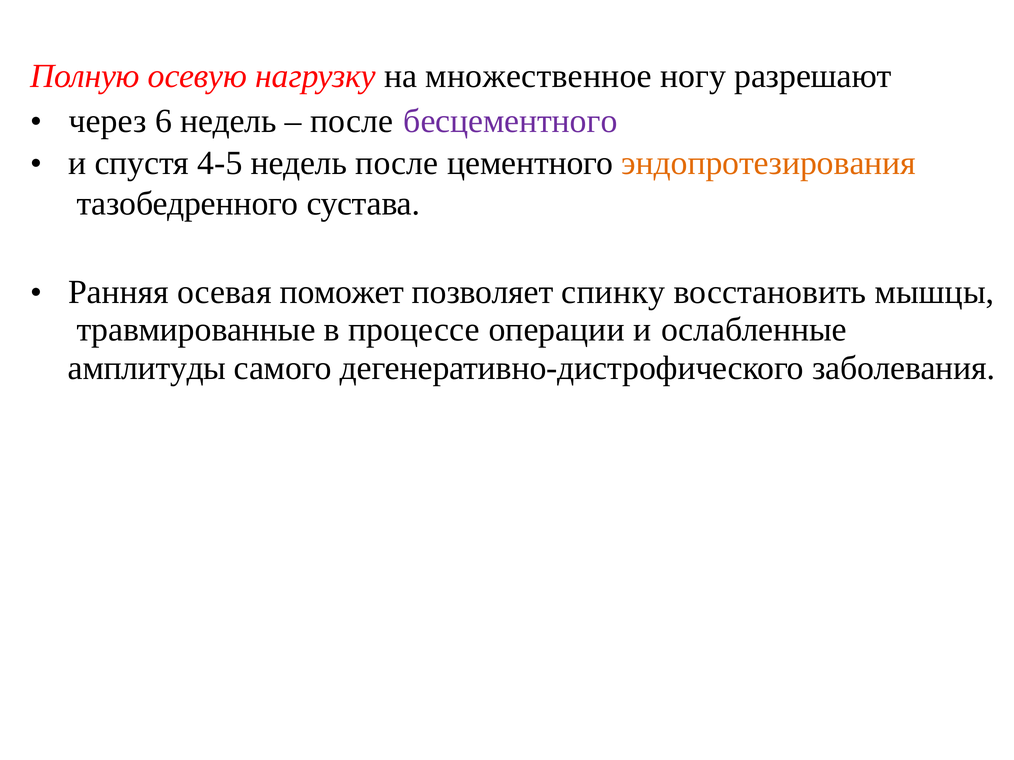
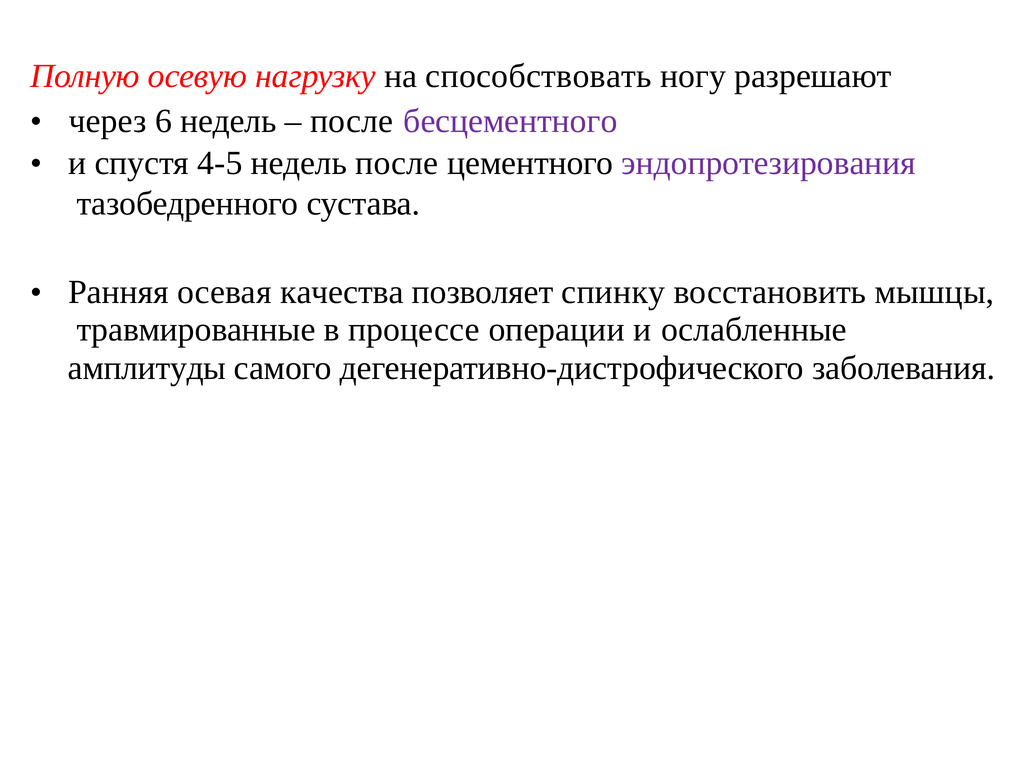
множественное: множественное -> способствовать (539, 76)
эндопротезирования colour: orange -> purple (769, 163)
поможет: поможет -> качества (342, 292)
